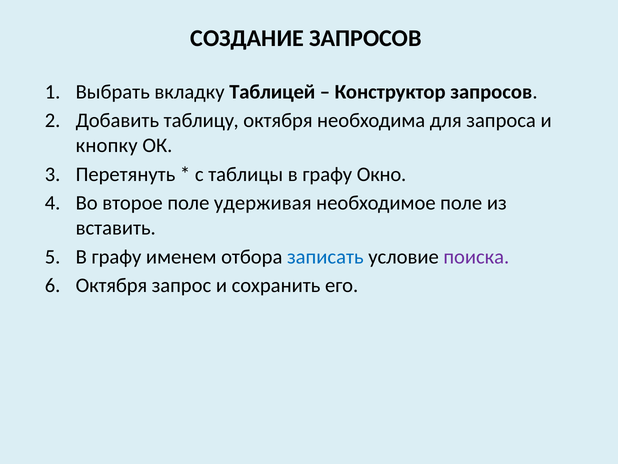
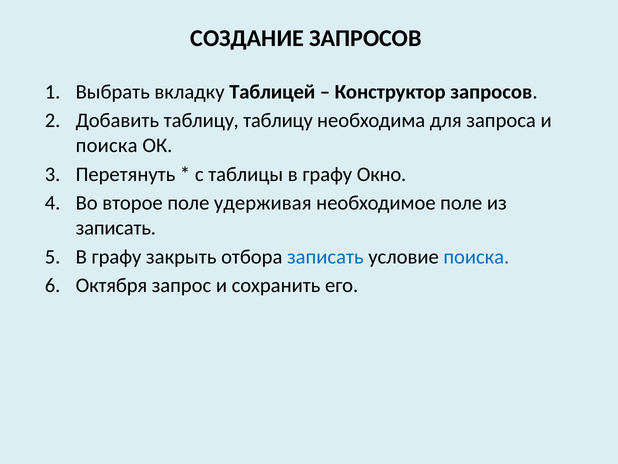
таблицу октября: октября -> таблицу (278, 121)
кнопку: кнопку -> поиска (107, 145)
вставить: вставить -> записать (116, 228)
именем: именем -> закрыть (181, 256)
поиска colour: purple -> blue (476, 256)
